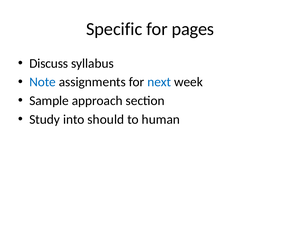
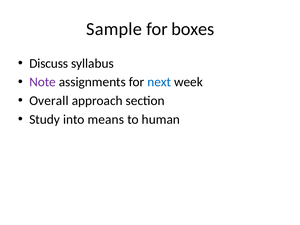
Specific: Specific -> Sample (114, 29)
pages: pages -> boxes (193, 29)
Note colour: blue -> purple (43, 82)
Sample: Sample -> Overall (49, 101)
should: should -> means (106, 119)
